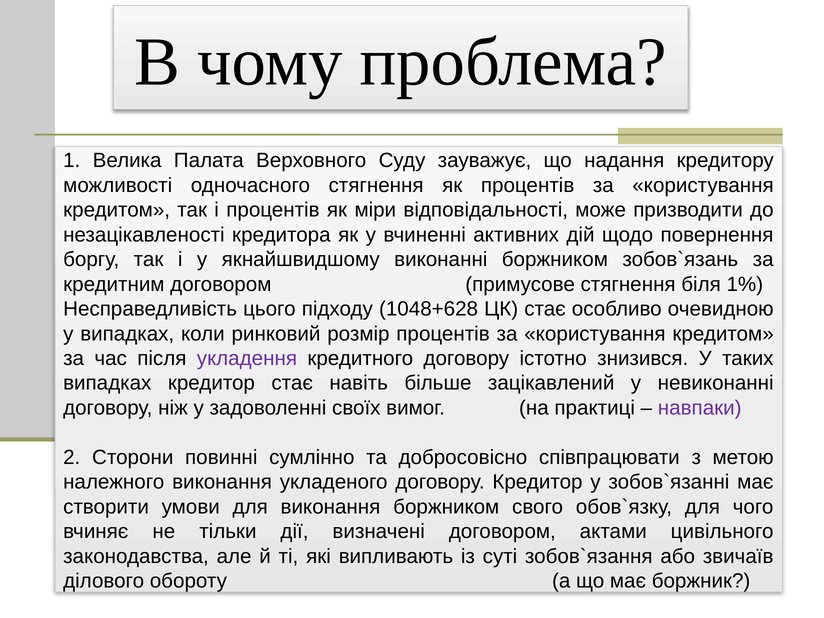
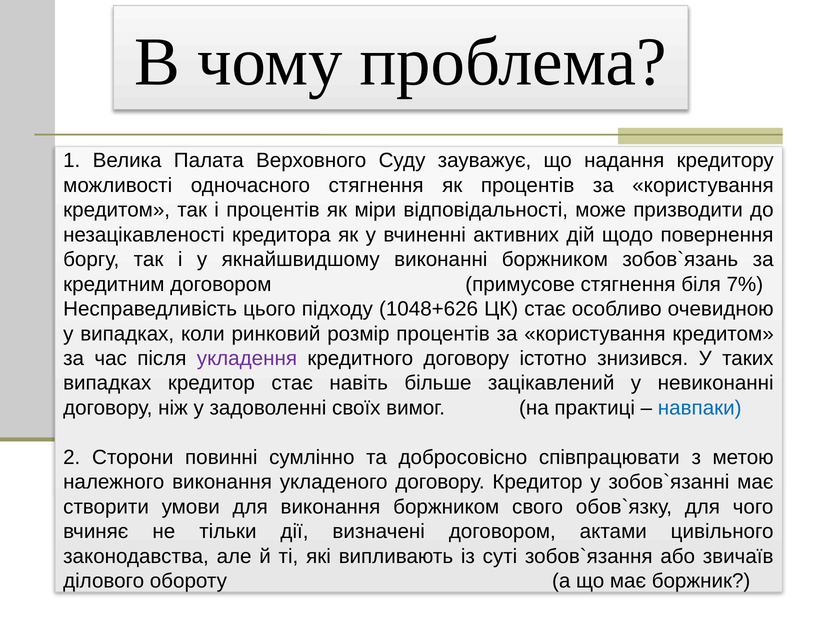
1%: 1% -> 7% (745, 284)
1048+628: 1048+628 -> 1048+626 (429, 309)
навпаки colour: purple -> blue (700, 408)
